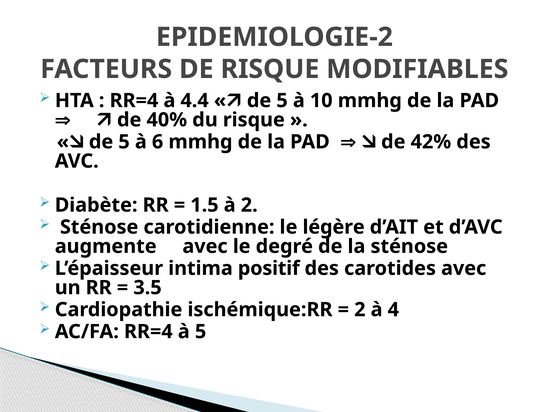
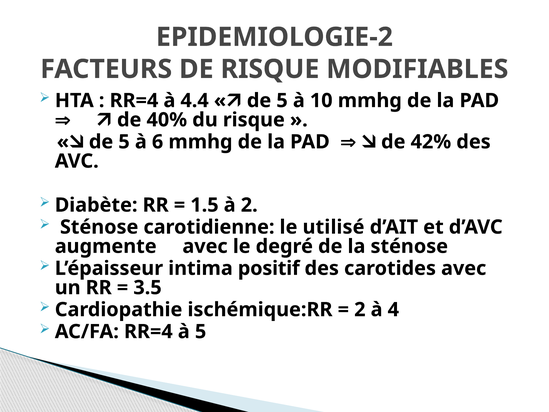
légère: légère -> utilisé (334, 227)
